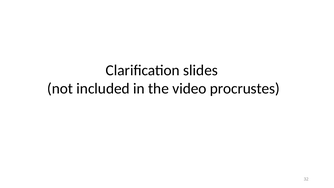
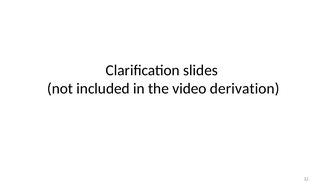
procrustes: procrustes -> derivation (245, 89)
